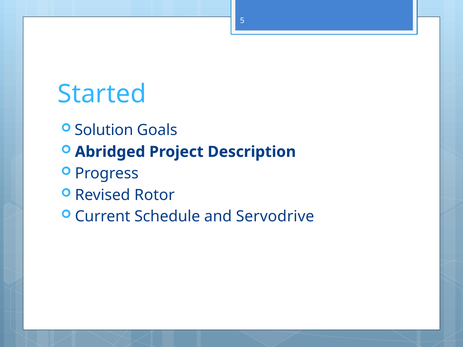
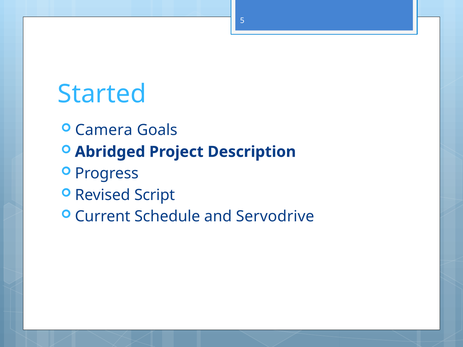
Solution: Solution -> Camera (104, 130)
Rotor: Rotor -> Script (155, 195)
